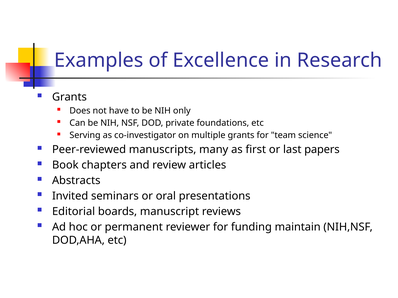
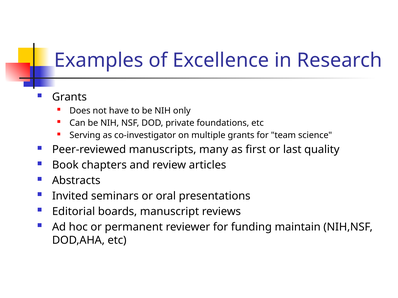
papers: papers -> quality (322, 150)
